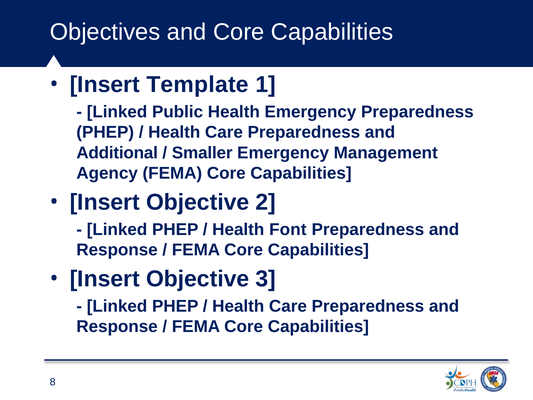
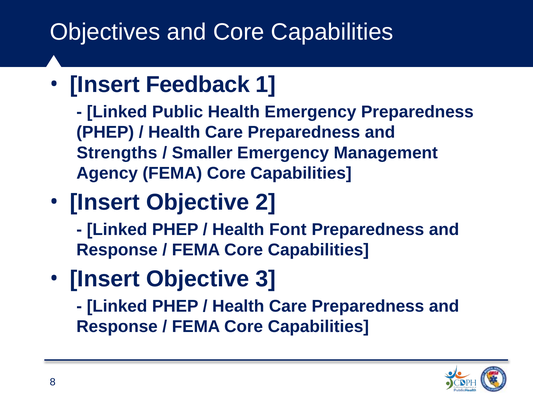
Template: Template -> Feedback (198, 85)
Additional: Additional -> Strengths (117, 153)
